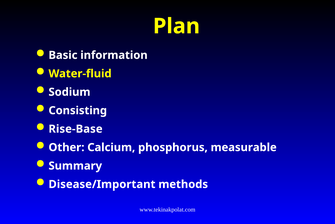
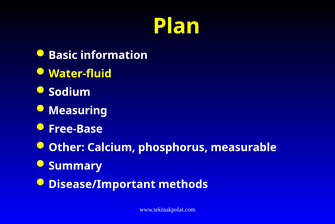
Consisting: Consisting -> Measuring (78, 111)
Rise-Base: Rise-Base -> Free-Base (76, 129)
